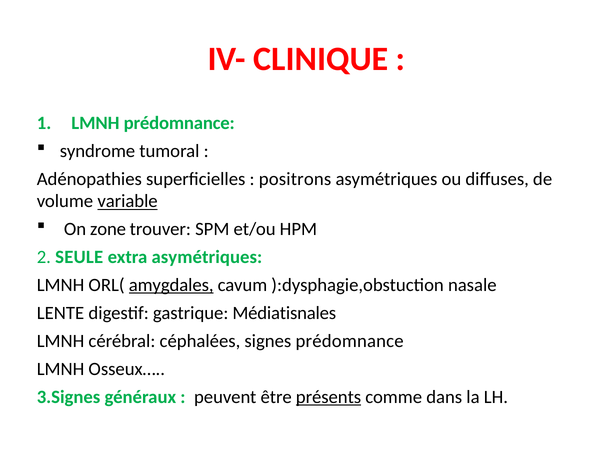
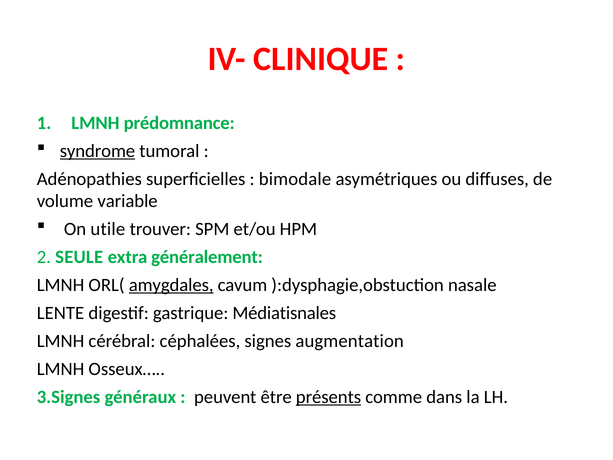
syndrome underline: none -> present (97, 151)
positrons: positrons -> bimodale (295, 179)
variable underline: present -> none (128, 201)
zone: zone -> utile (108, 229)
extra asymétriques: asymétriques -> généralement (207, 257)
signes prédomnance: prédomnance -> augmentation (350, 341)
